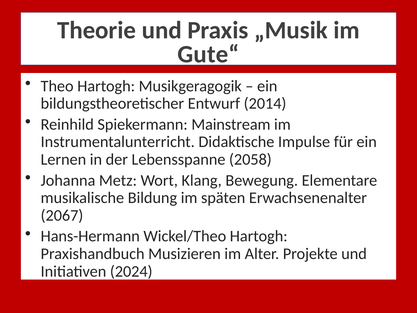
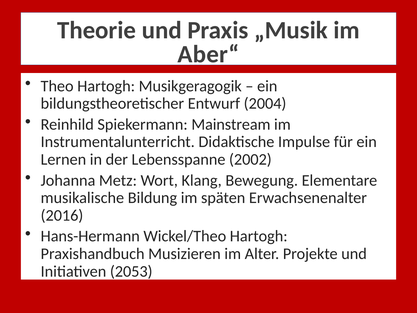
Gute“: Gute“ -> Aber“ (208, 54)
2014: 2014 -> 2004 (265, 103)
2058: 2058 -> 2002 (250, 159)
2067: 2067 -> 2016 (62, 215)
2024: 2024 -> 2053 (131, 271)
